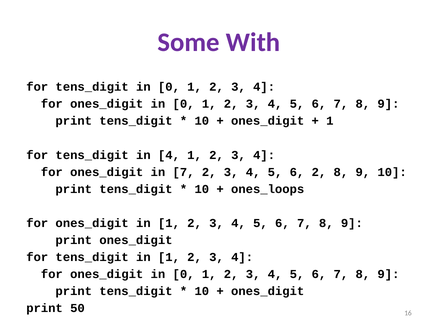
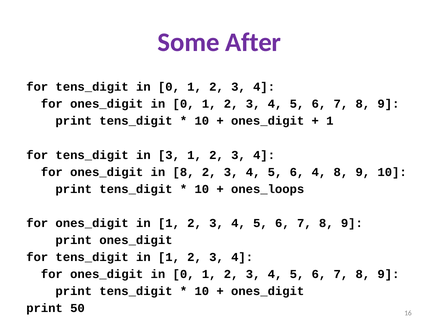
With: With -> After (253, 42)
in 4: 4 -> 3 (169, 155)
in 7: 7 -> 8 (184, 172)
6 2: 2 -> 4 (319, 172)
